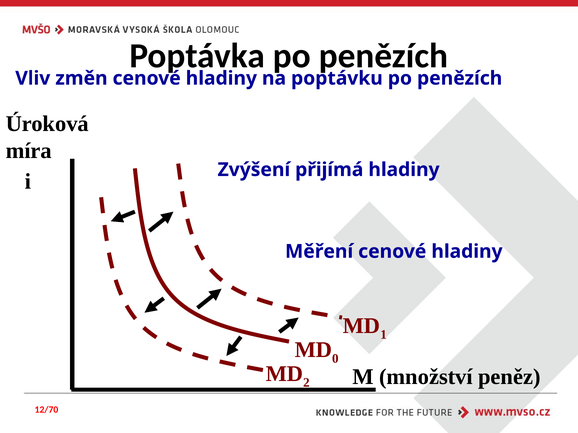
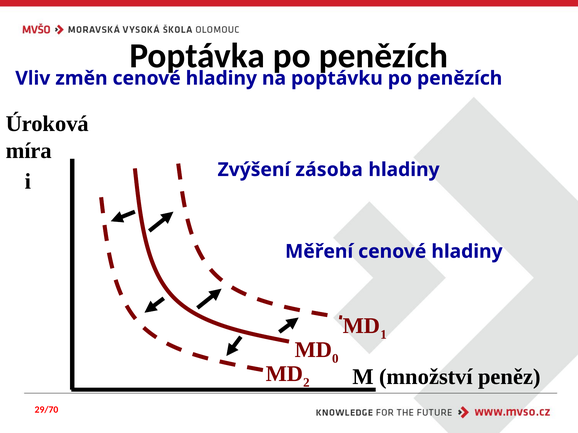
přijímá: přijímá -> zásoba (329, 170)
12/70: 12/70 -> 29/70 (46, 410)
